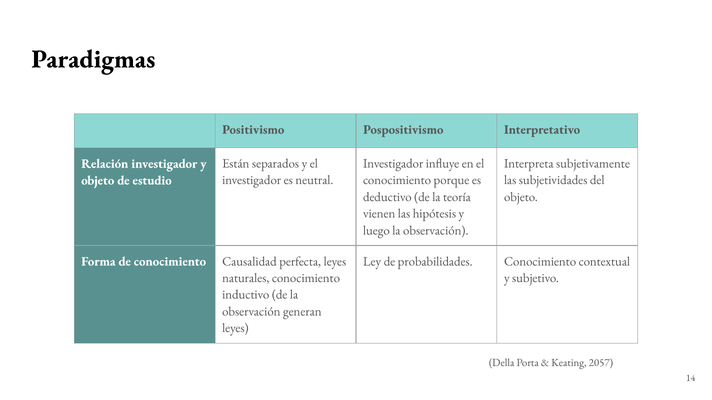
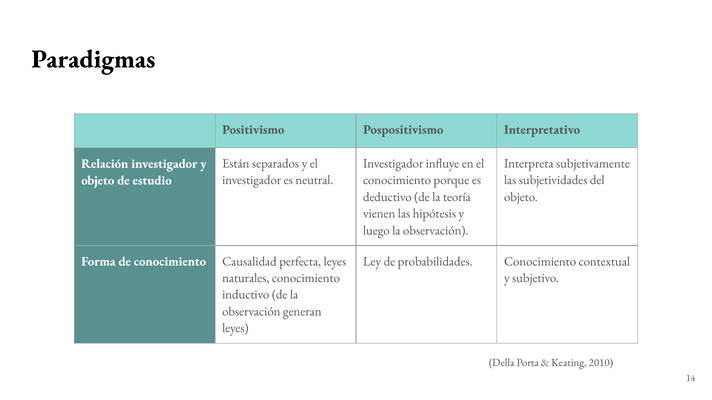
2057: 2057 -> 2010 (601, 363)
